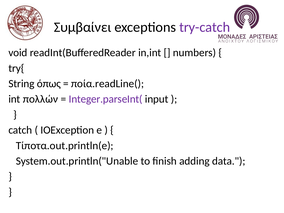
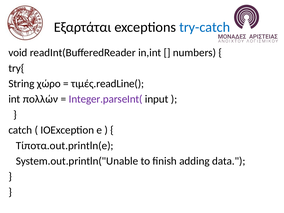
Συμβαίνει: Συμβαίνει -> Εξαρτάται (83, 27)
try-catch colour: purple -> blue (205, 27)
όπως: όπως -> χώρο (49, 84)
ποία.readLine(: ποία.readLine( -> τιμές.readLine( (108, 84)
